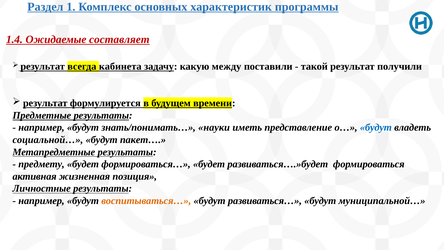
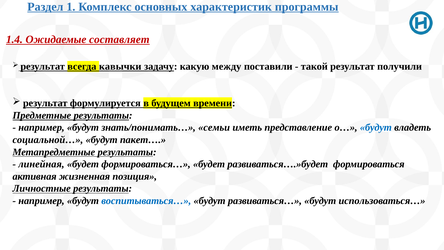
кабинета: кабинета -> кавычки (120, 66)
науки: науки -> семьи (214, 127)
предмету: предмету -> линейная (41, 164)
воспитываться… colour: orange -> blue (146, 201)
муниципальной…: муниципальной… -> использоваться… (382, 201)
